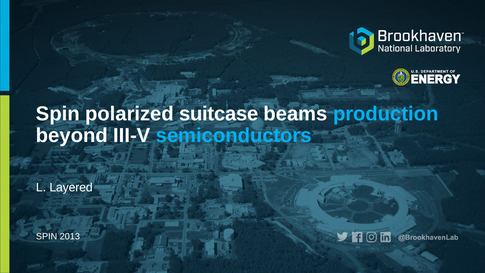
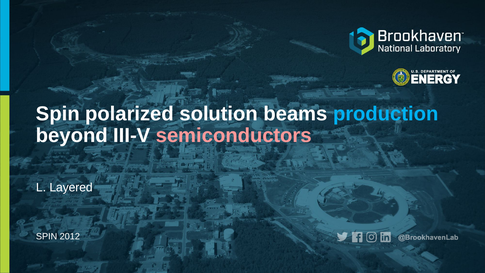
suitcase: suitcase -> solution (219, 114)
semiconductors colour: light blue -> pink (234, 136)
2013: 2013 -> 2012 (70, 236)
